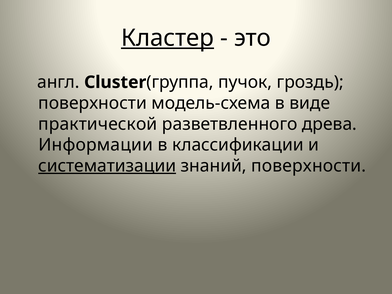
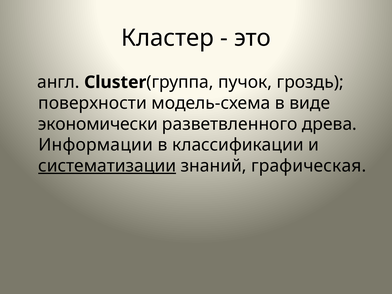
Кластер underline: present -> none (168, 38)
практической: практической -> экономически (98, 124)
знаний поверхности: поверхности -> графическая (309, 166)
